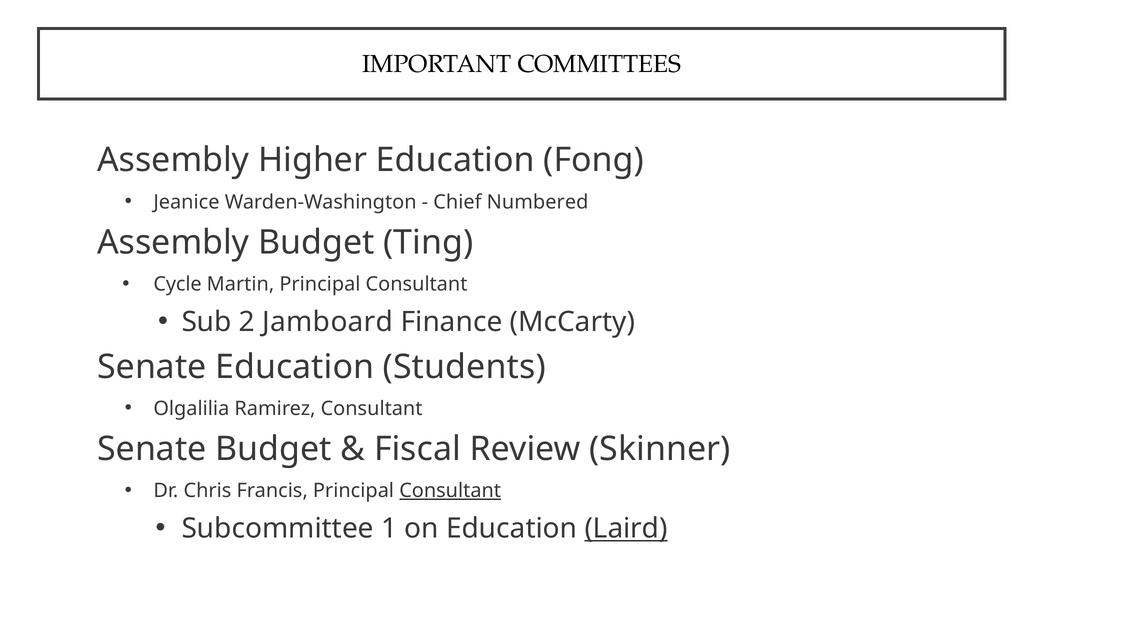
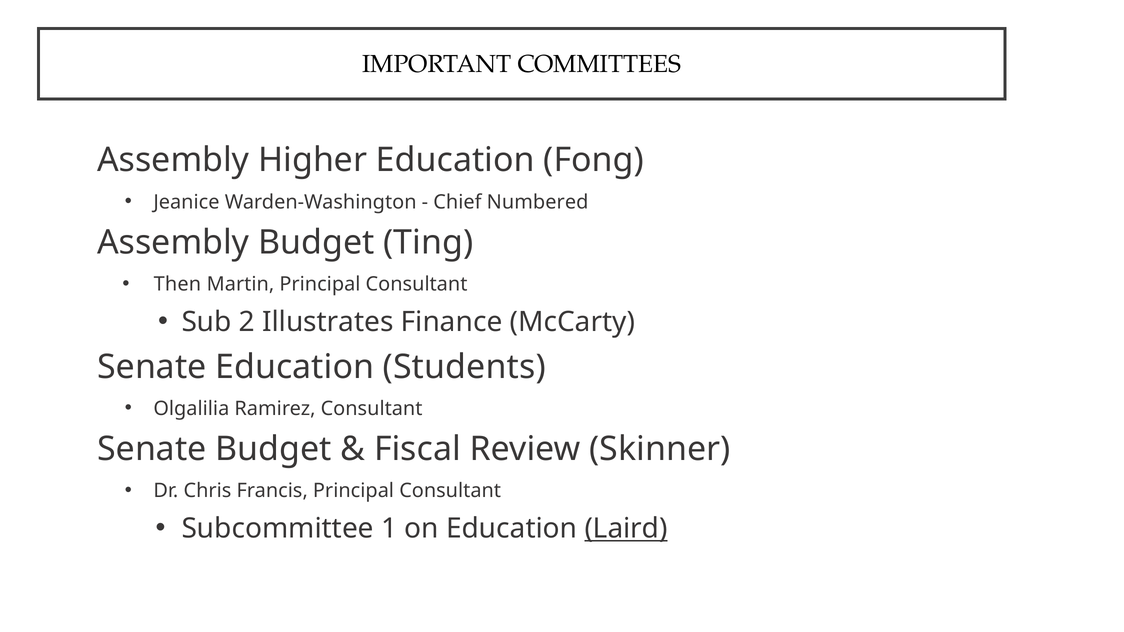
Cycle: Cycle -> Then (177, 284)
Jamboard: Jamboard -> Illustrates (328, 322)
Consultant underline: present -> none (450, 491)
